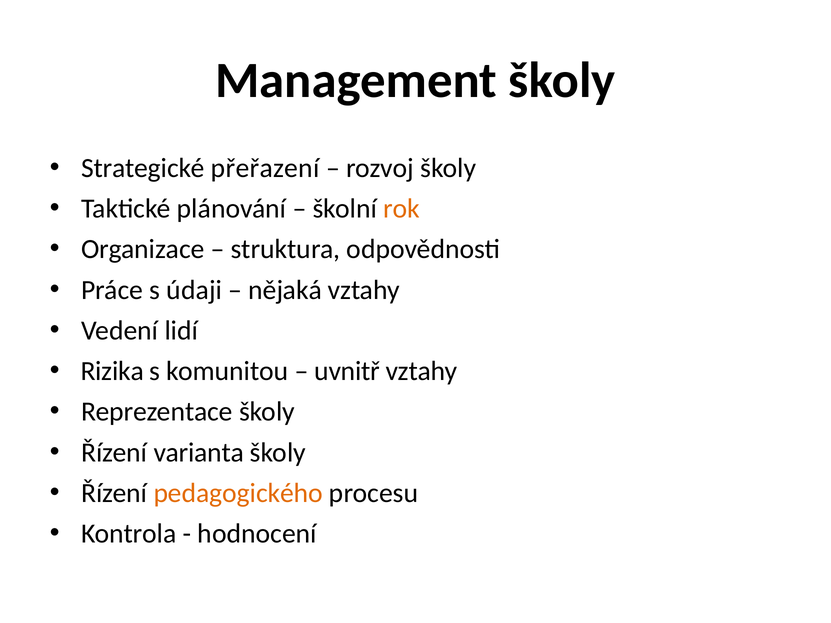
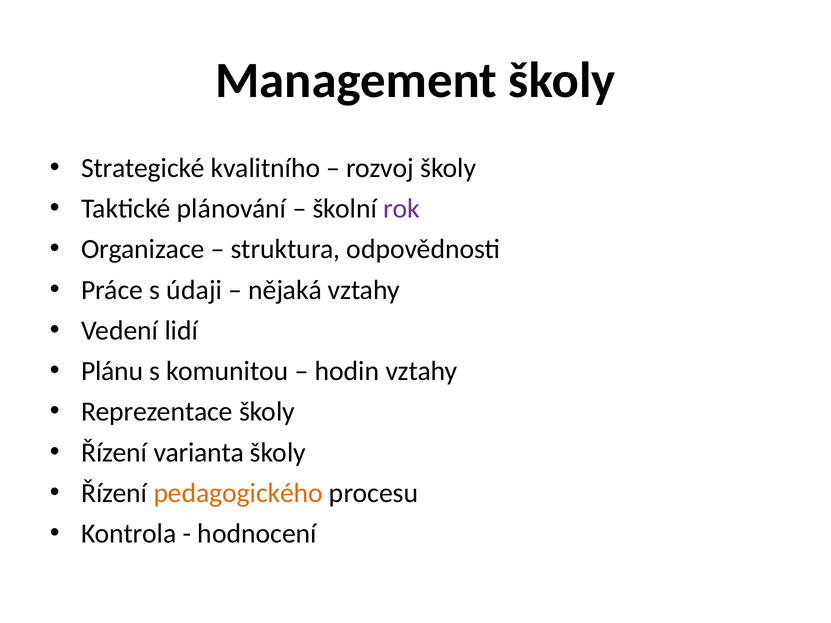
přeřazení: přeřazení -> kvalitního (265, 168)
rok colour: orange -> purple (401, 209)
Rizika: Rizika -> Plánu (112, 371)
uvnitř: uvnitř -> hodin (347, 371)
